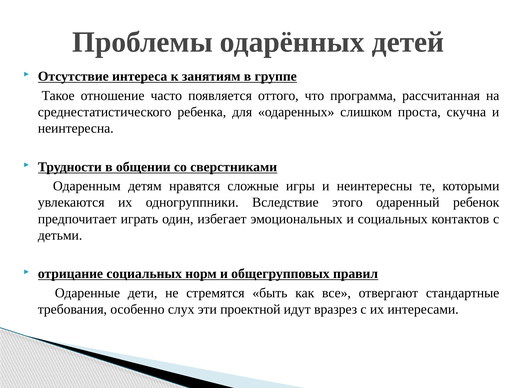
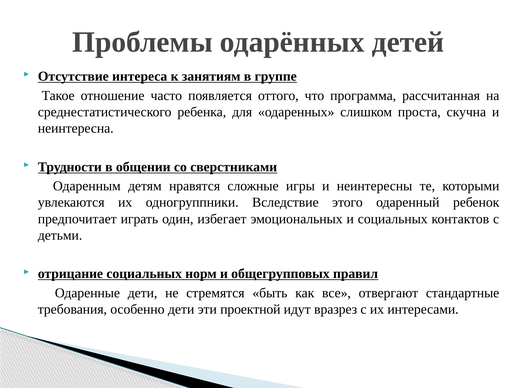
особенно слух: слух -> дети (181, 309)
